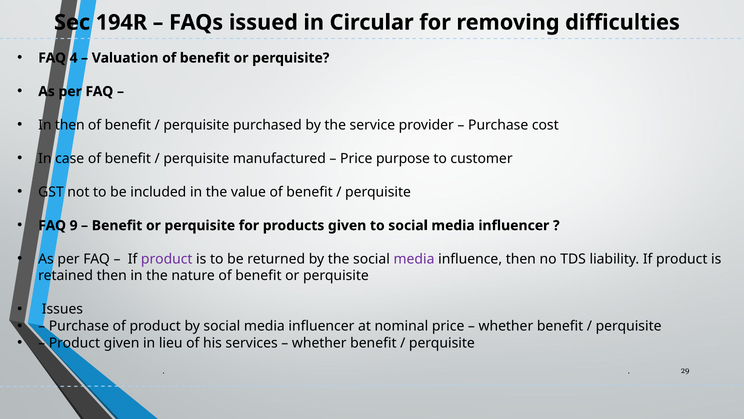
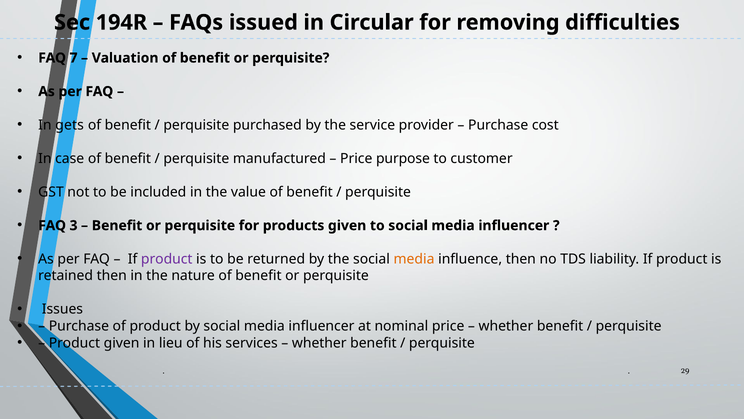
4: 4 -> 7 (74, 58)
In then: then -> gets (70, 125)
9: 9 -> 3 (74, 225)
media colour: purple -> orange (414, 259)
